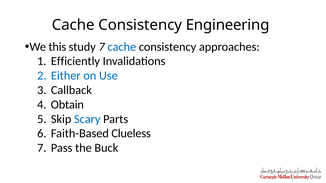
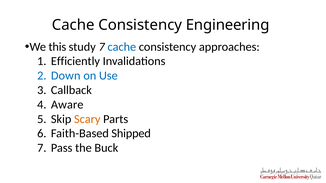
Either: Either -> Down (66, 76)
Obtain: Obtain -> Aware (67, 105)
Scary colour: blue -> orange (87, 119)
Clueless: Clueless -> Shipped (131, 134)
